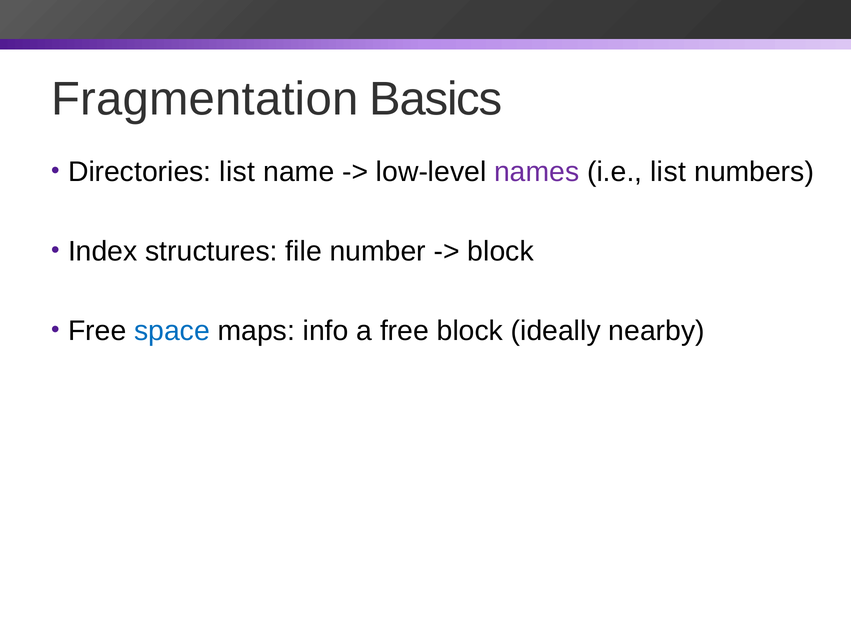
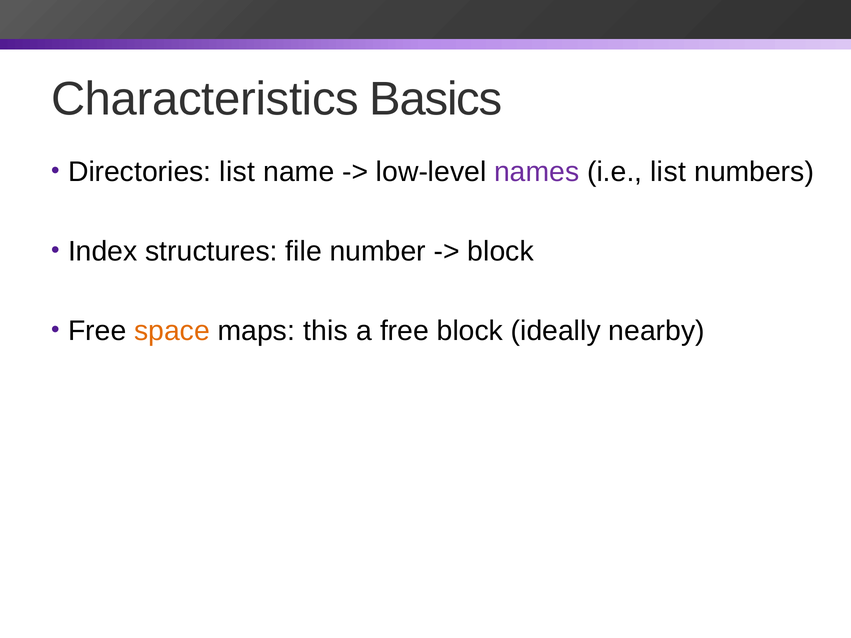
Fragmentation: Fragmentation -> Characteristics (205, 99)
space colour: blue -> orange (172, 331)
info: info -> this (326, 331)
